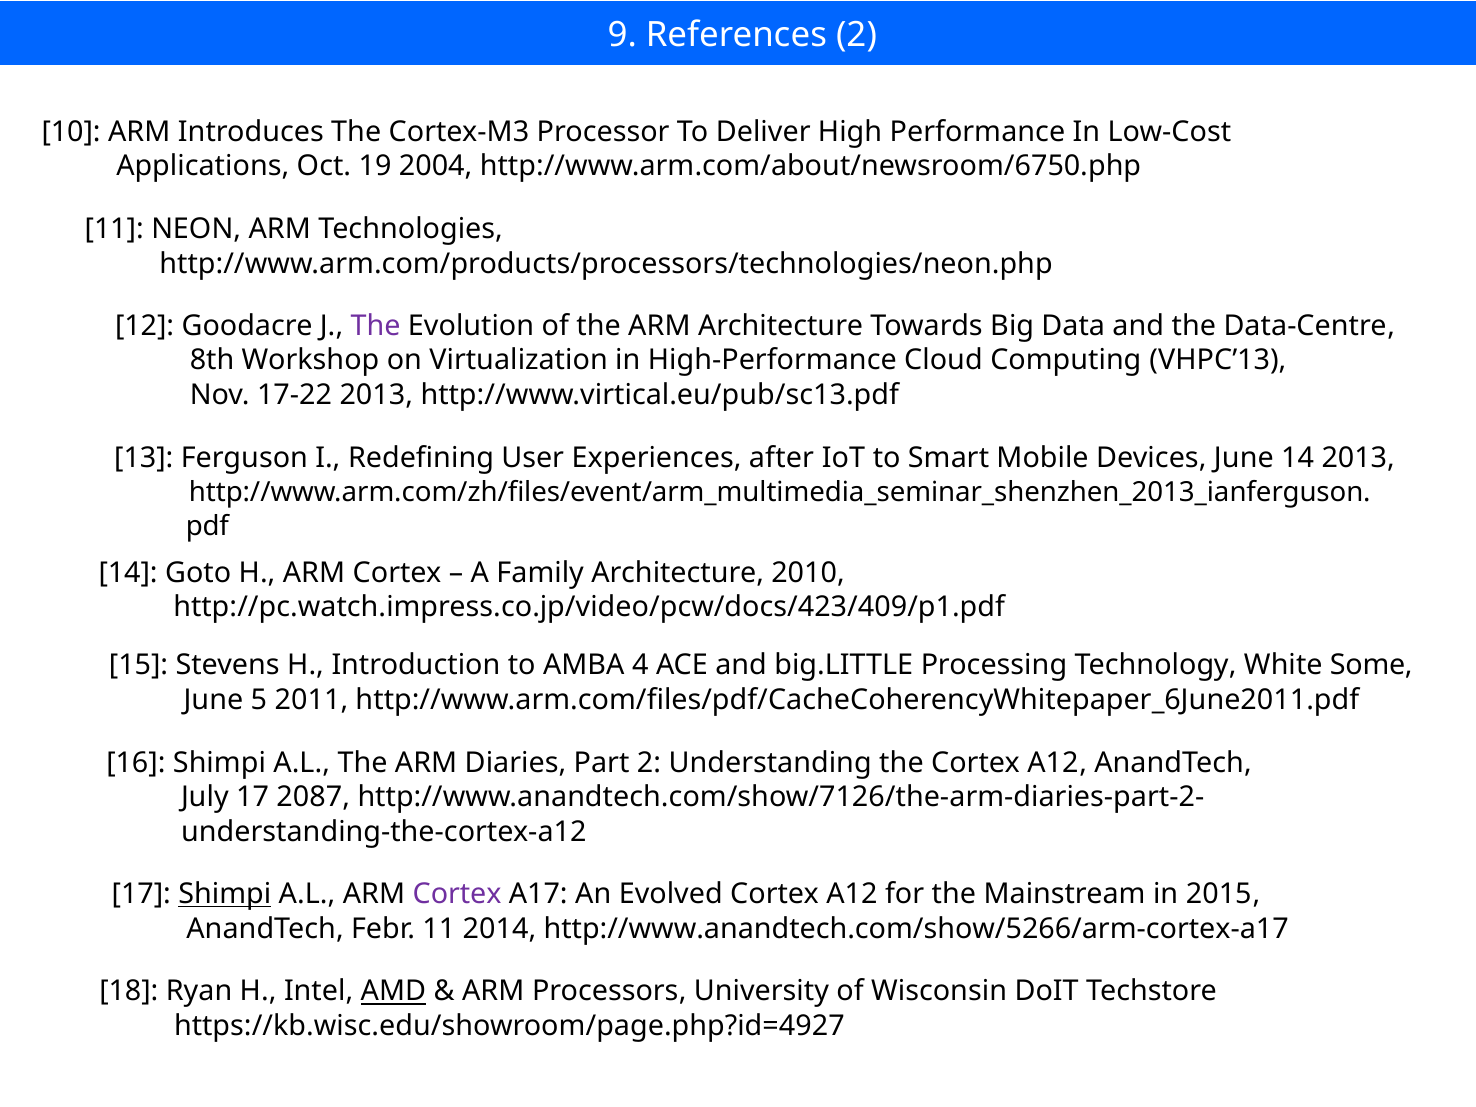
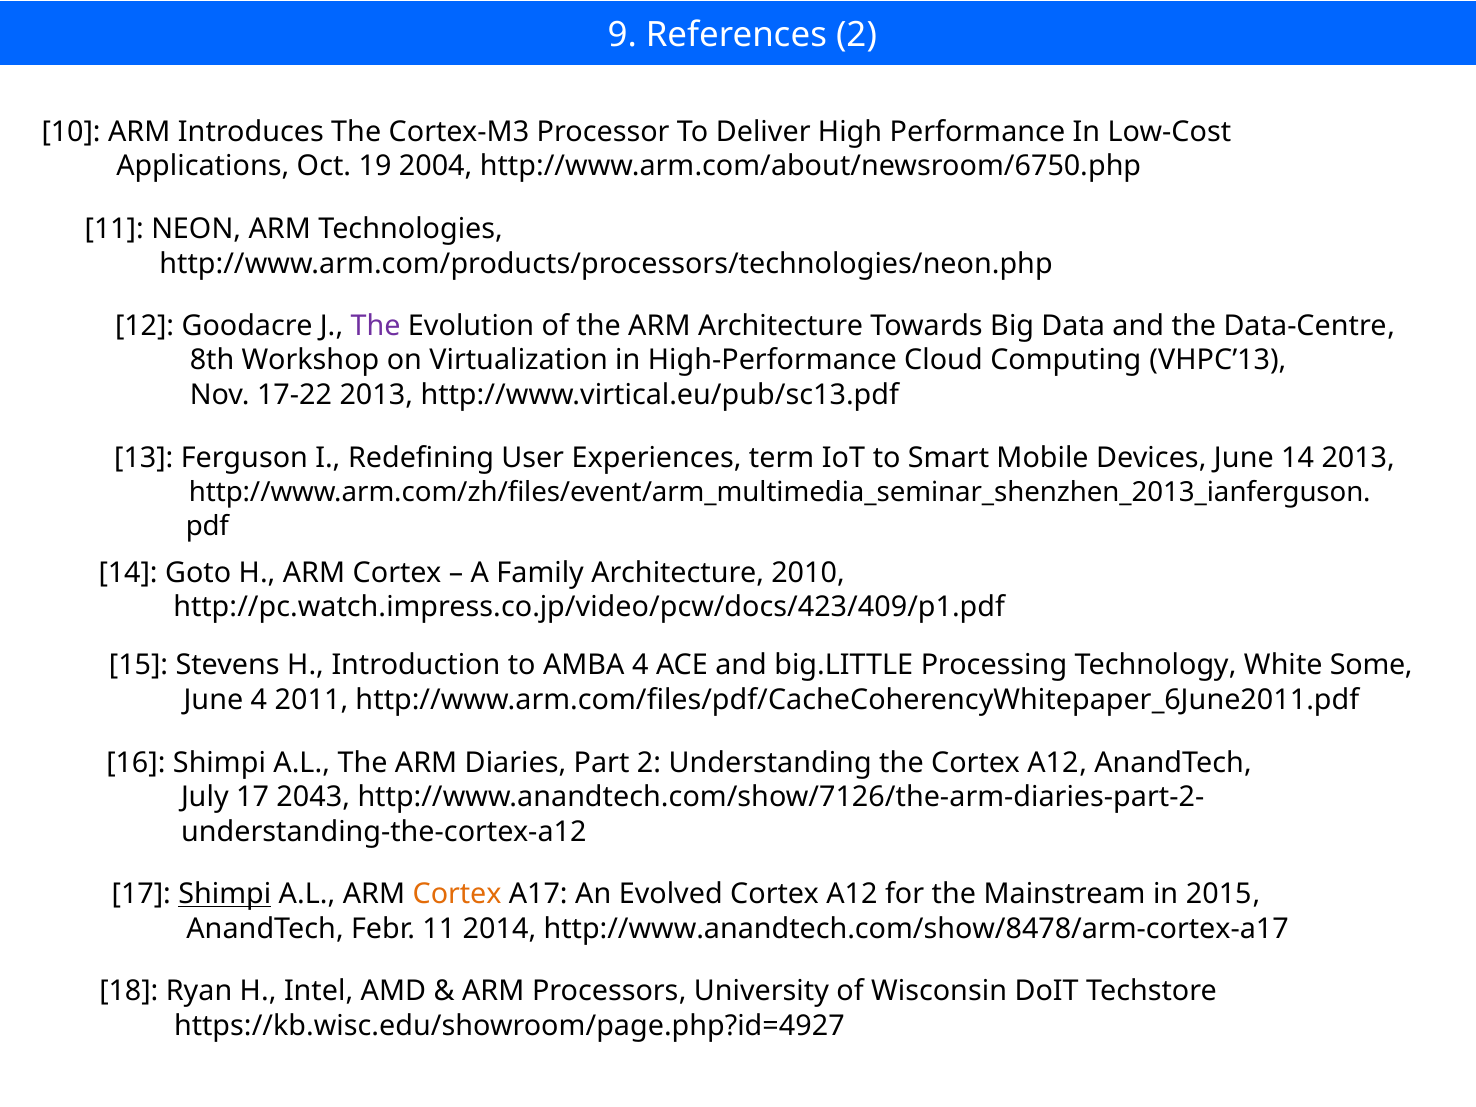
after: after -> term (782, 458)
June 5: 5 -> 4 (259, 700)
2087: 2087 -> 2043 (313, 797)
Cortex colour: purple -> orange (457, 894)
http://www.anandtech.com/show/5266/arm-cortex-a17: http://www.anandtech.com/show/5266/arm-cortex-a17 -> http://www.anandtech.com/show/8478/arm-cortex-a17 (916, 929)
AMD underline: present -> none (393, 991)
